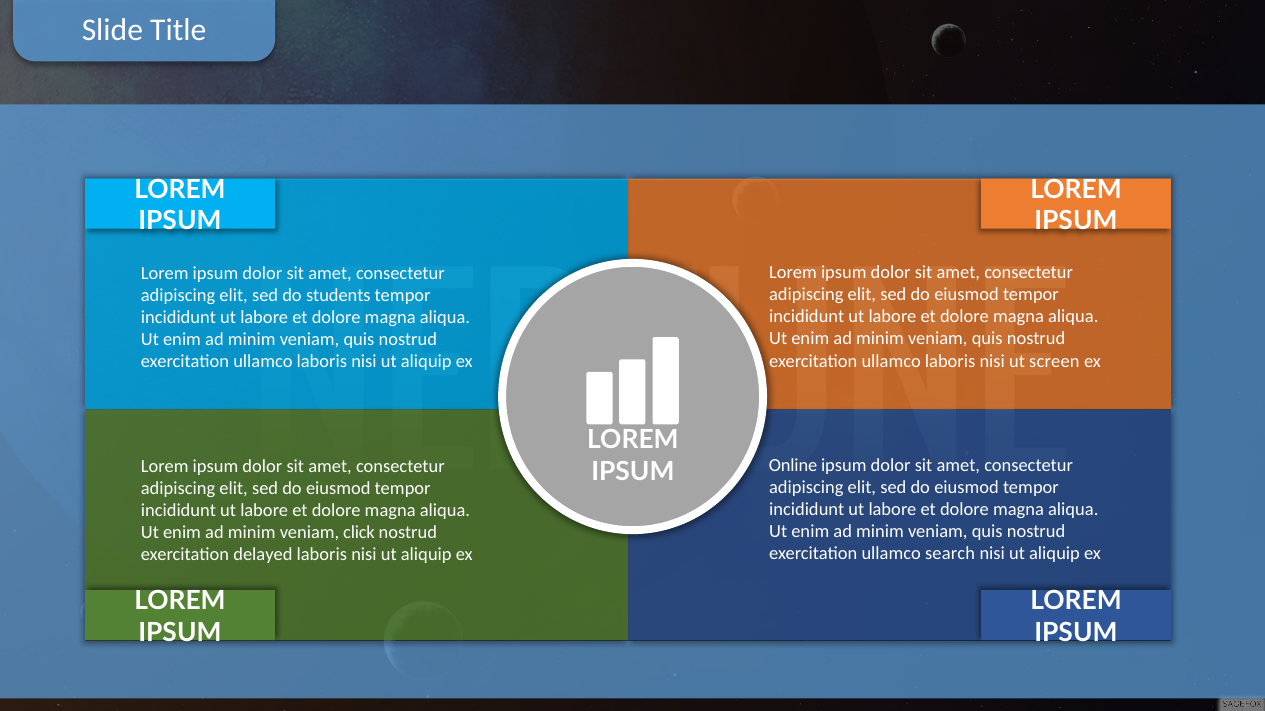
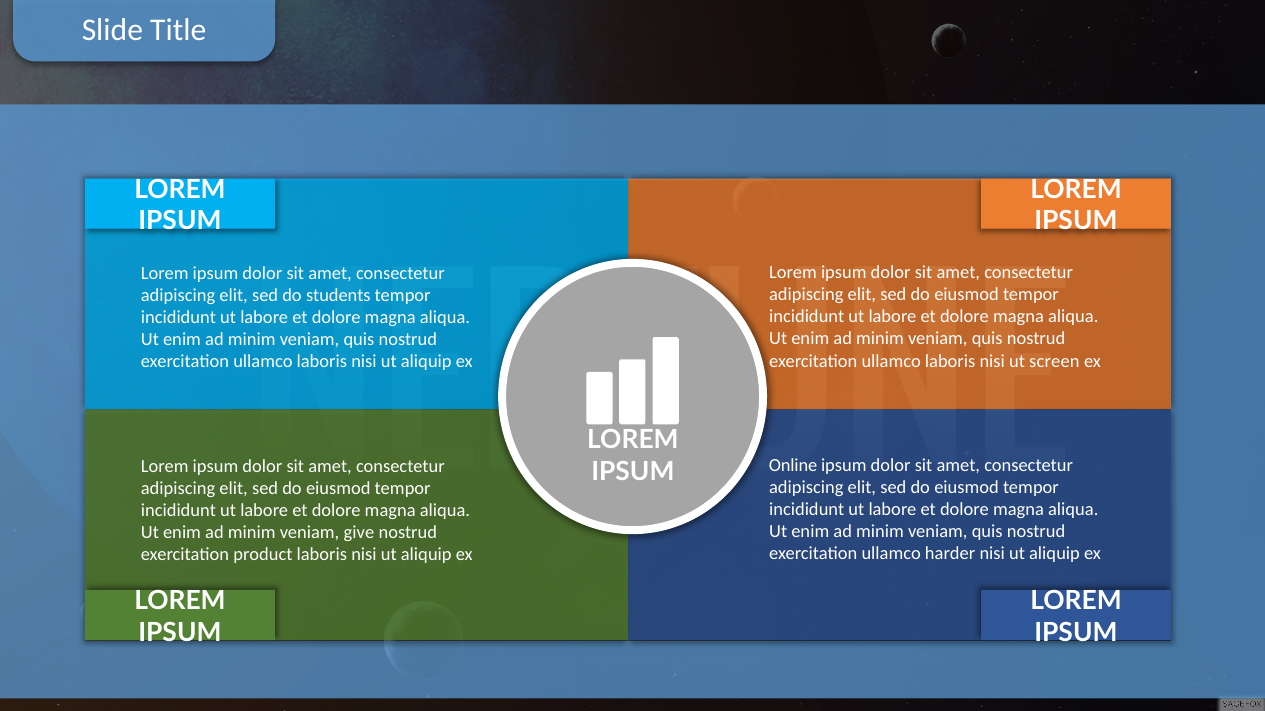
click: click -> give (359, 533)
search: search -> harder (950, 554)
delayed: delayed -> product (263, 555)
